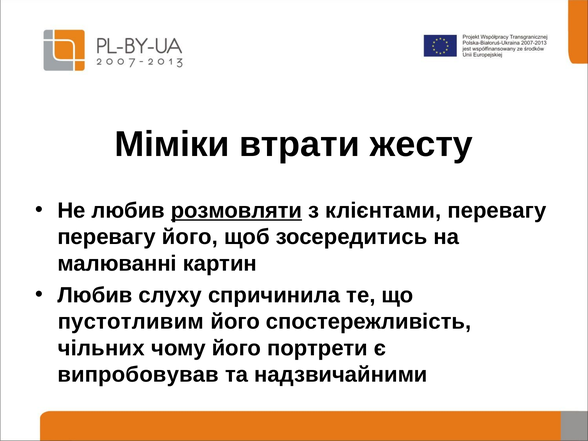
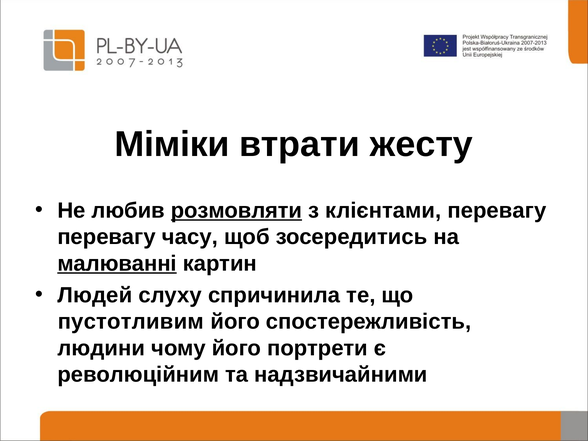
перевагу його: його -> часу (190, 237)
малюванні underline: none -> present (117, 263)
Любив: Любив -> Людей (95, 295)
чільних: чільних -> людини (101, 348)
випробовував: випробовував -> революційним (138, 375)
